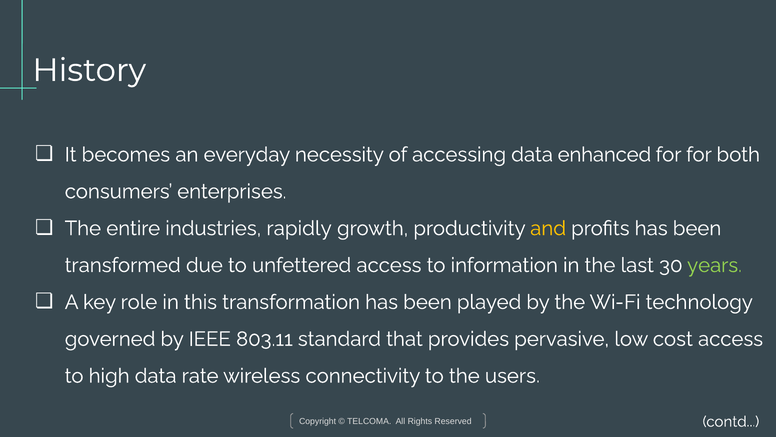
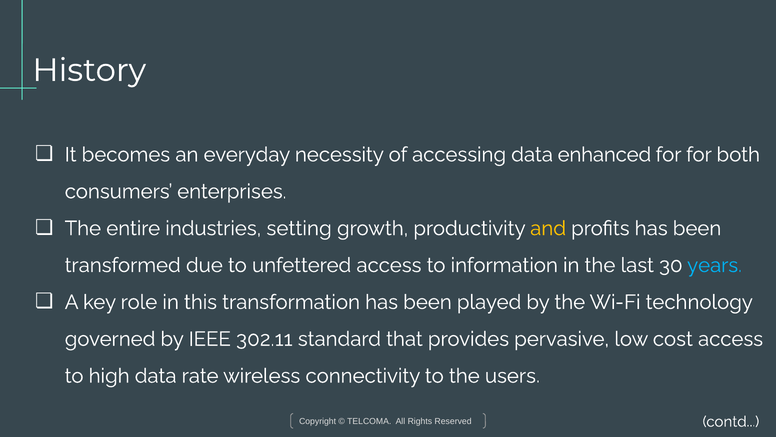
rapidly: rapidly -> setting (299, 228)
years colour: light green -> light blue (715, 265)
803.11: 803.11 -> 302.11 (264, 339)
